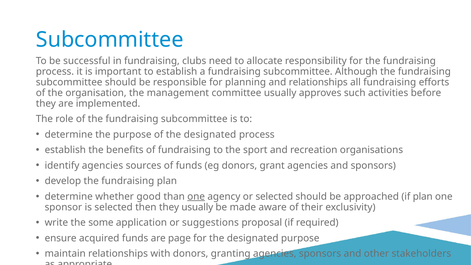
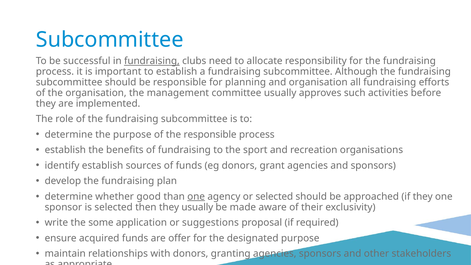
fundraising underline: none -> present (152, 61)
and relationships: relationships -> organisation (318, 82)
of the designated: designated -> responsible (210, 134)
identify agencies: agencies -> establish (103, 165)
if plan: plan -> they (423, 196)
page: page -> offer (179, 238)
